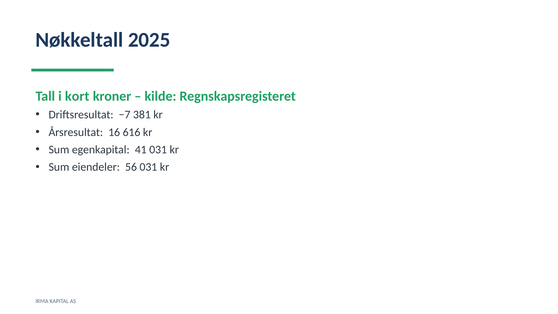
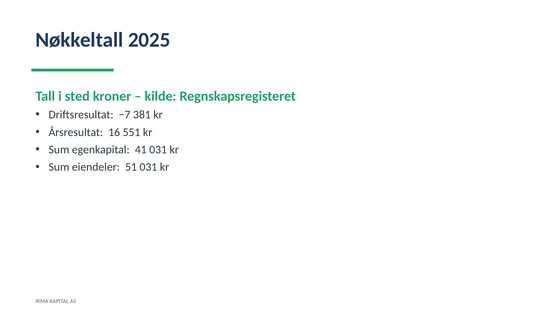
kort: kort -> sted (77, 96)
616: 616 -> 551 (132, 132)
56: 56 -> 51 (131, 167)
